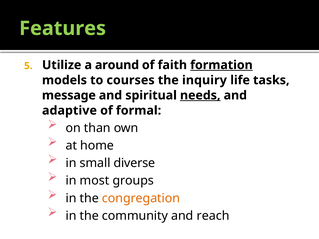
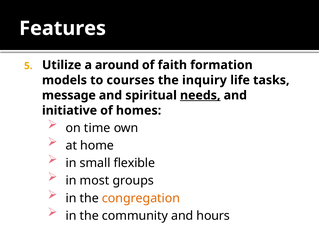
Features colour: light green -> white (63, 28)
formation underline: present -> none (221, 65)
adaptive: adaptive -> initiative (70, 111)
formal: formal -> homes (139, 111)
than: than -> time (97, 128)
diverse: diverse -> flexible (134, 163)
reach: reach -> hours (213, 216)
